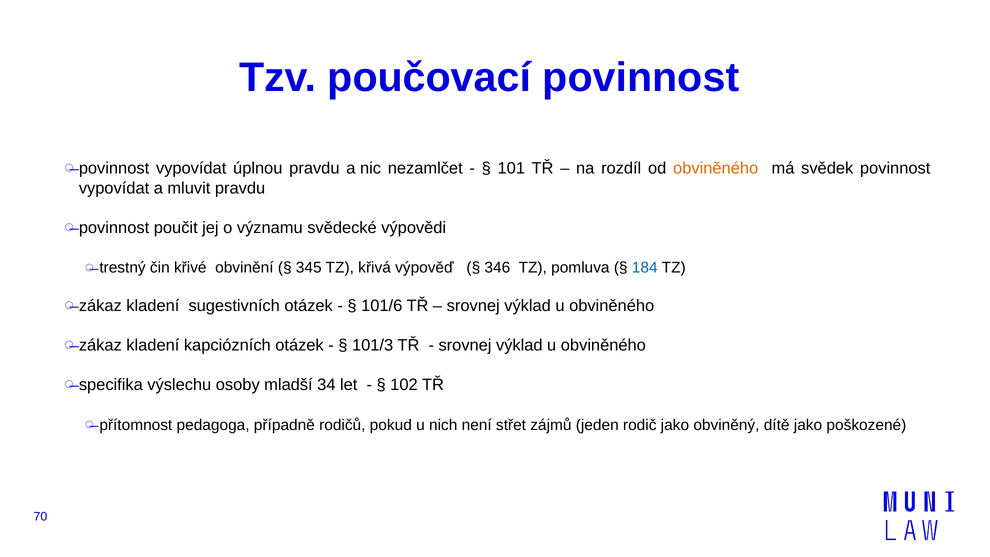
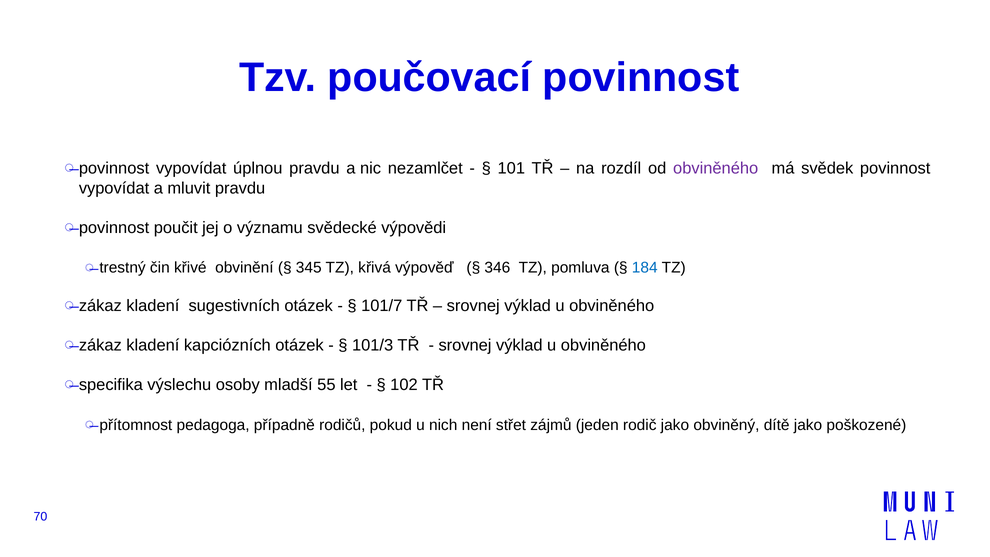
obviněného colour: orange -> purple (716, 168)
101/6: 101/6 -> 101/7 (382, 306)
34: 34 -> 55 (326, 385)
